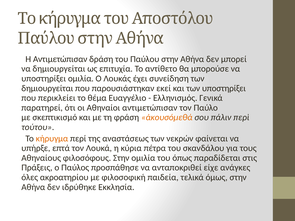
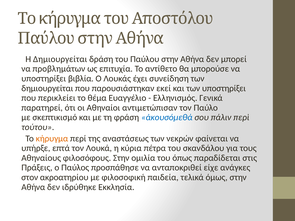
Η Αντιμετώπισαν: Αντιμετώπισαν -> Δημιουργείται (60, 59)
να δημιουργείται: δημιουργείται -> προβλημάτων (59, 69)
υποστηρίξει ομιλία: ομιλία -> βιβλία (81, 79)
ἀκουσόμεθά colour: orange -> blue (167, 118)
όλες: όλες -> στον (30, 178)
